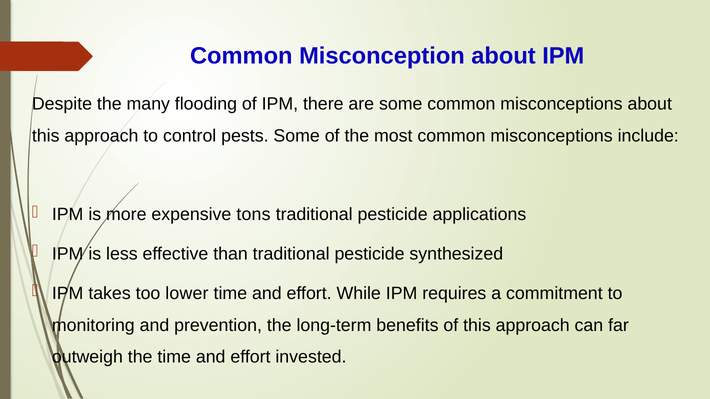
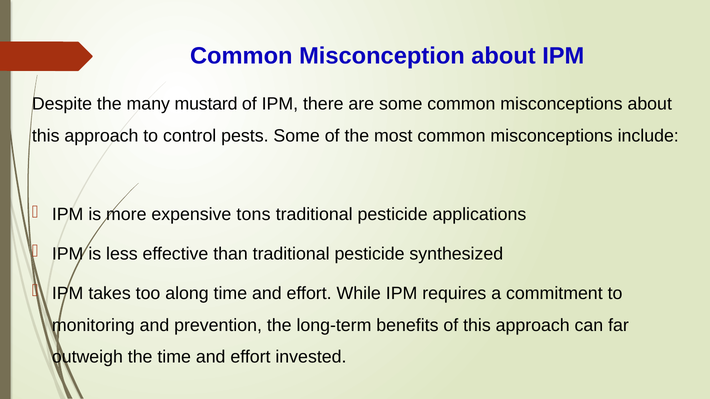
flooding: flooding -> mustard (206, 104)
lower: lower -> along (187, 294)
